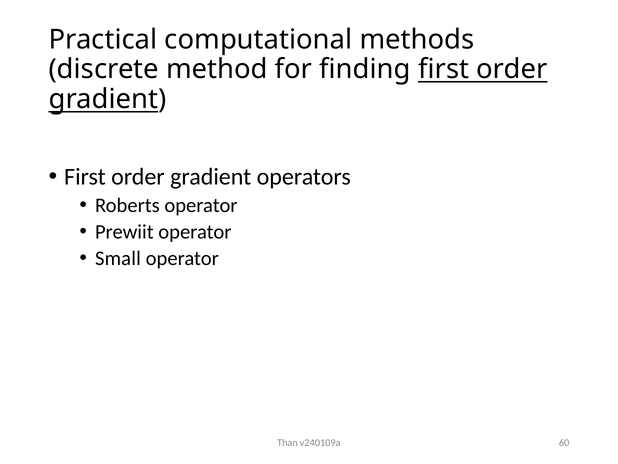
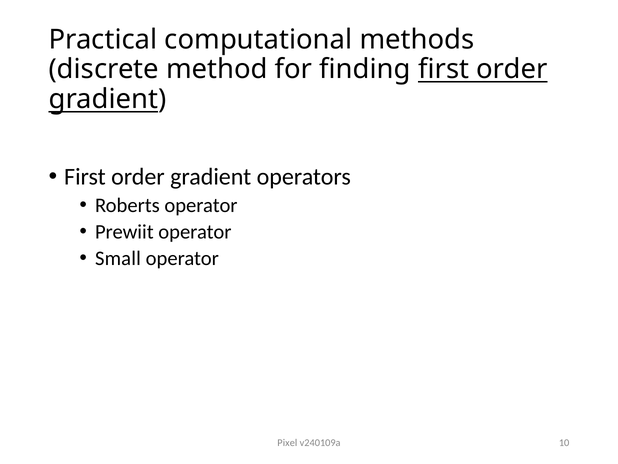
Than: Than -> Pixel (287, 443)
60: 60 -> 10 (564, 443)
